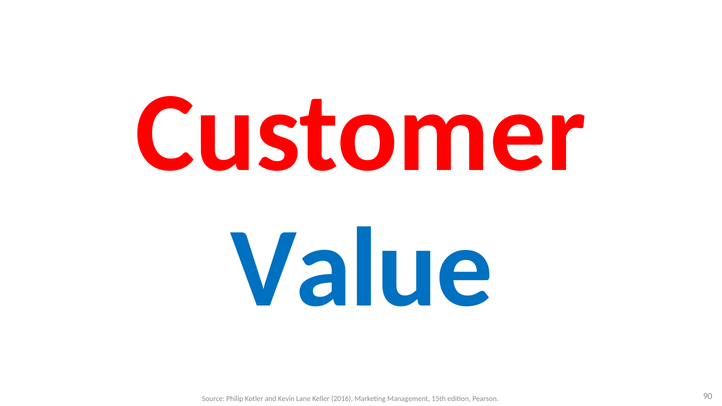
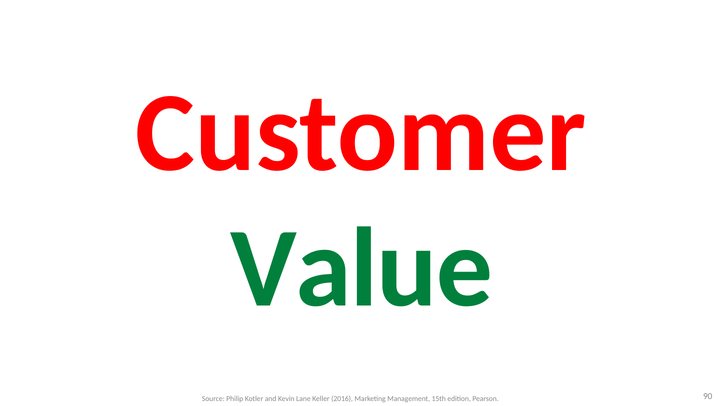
Value colour: blue -> green (361, 268)
